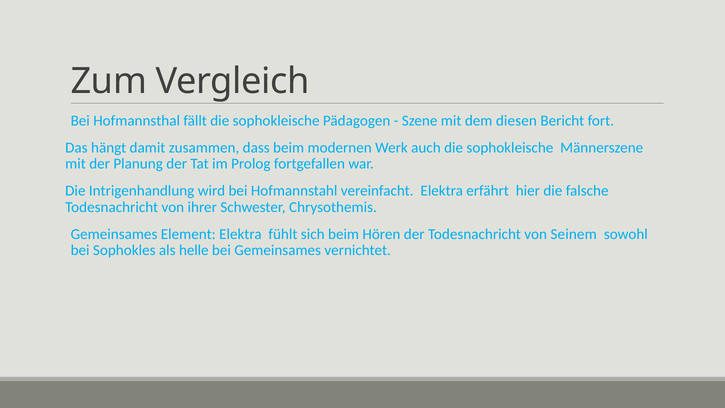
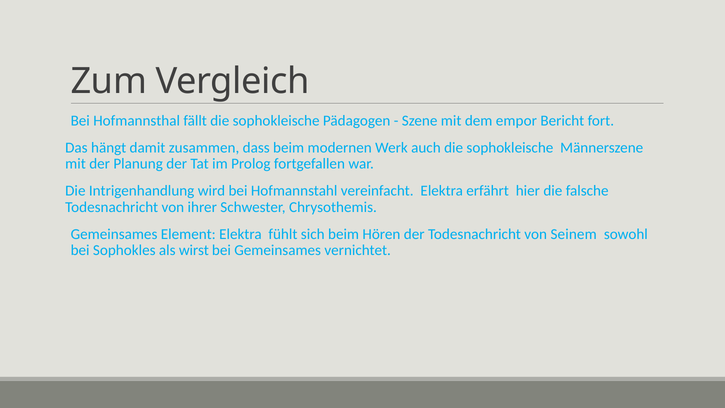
diesen: diesen -> empor (516, 121)
helle: helle -> wirst (194, 250)
